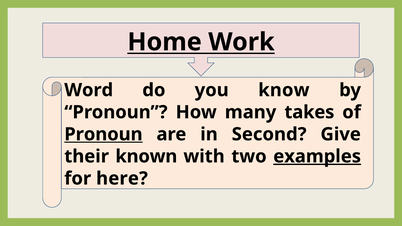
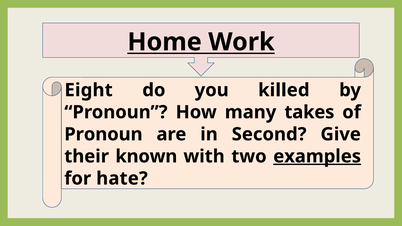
Word: Word -> Eight (89, 90)
know: know -> killed (284, 90)
Pronoun underline: present -> none (103, 134)
here: here -> hate (122, 179)
